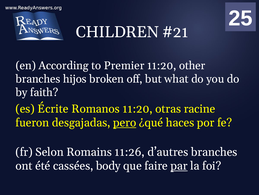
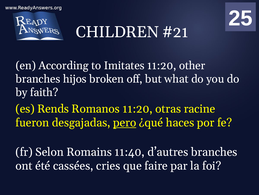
Premier: Premier -> Imitates (124, 65)
Écrite: Écrite -> Rends (53, 108)
11:26: 11:26 -> 11:40 (130, 151)
body: body -> cries (108, 165)
par underline: present -> none (179, 165)
